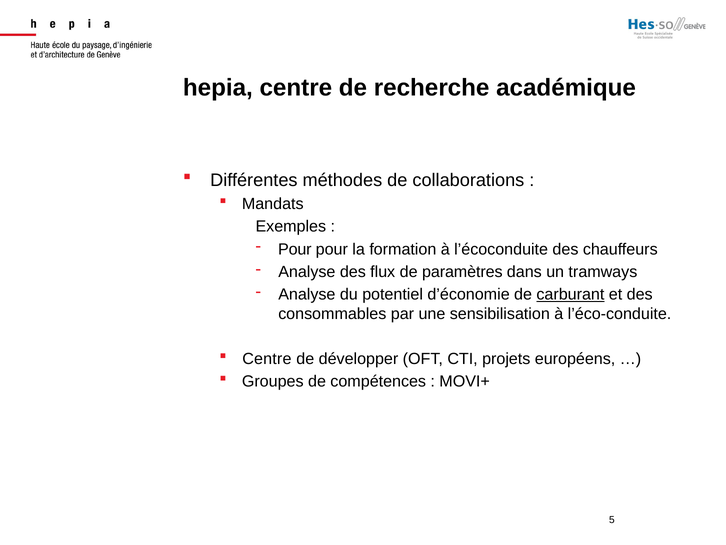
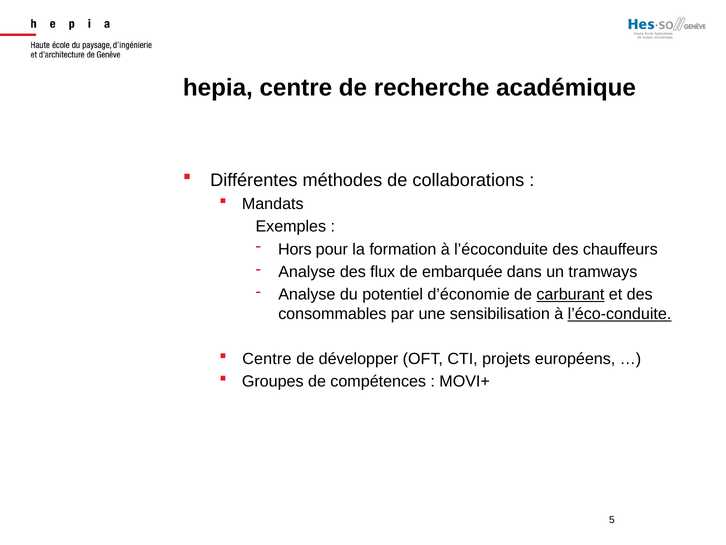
Pour: Pour -> Hors (295, 249)
paramètres: paramètres -> embarquée (462, 272)
l’éco-conduite underline: none -> present (619, 314)
